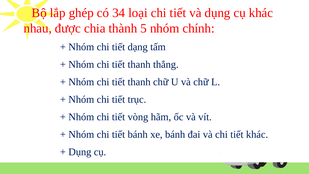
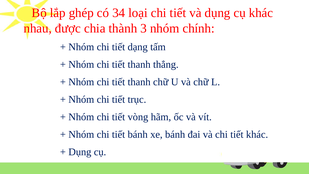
5: 5 -> 3 (144, 28)
